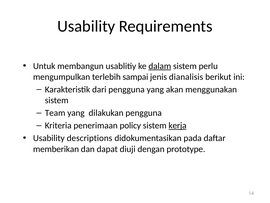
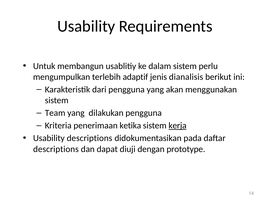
dalam underline: present -> none (160, 66)
sampai: sampai -> adaptif (135, 77)
policy: policy -> ketika (130, 125)
memberikan: memberikan -> descriptions (56, 149)
